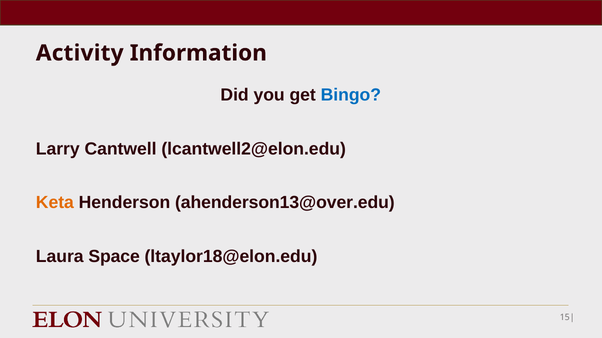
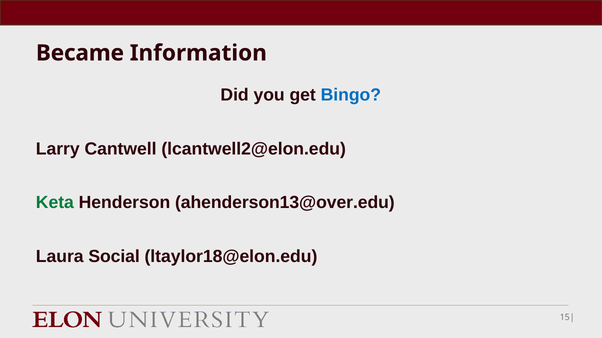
Activity: Activity -> Became (80, 53)
Keta colour: orange -> green (55, 203)
Space: Space -> Social (114, 257)
